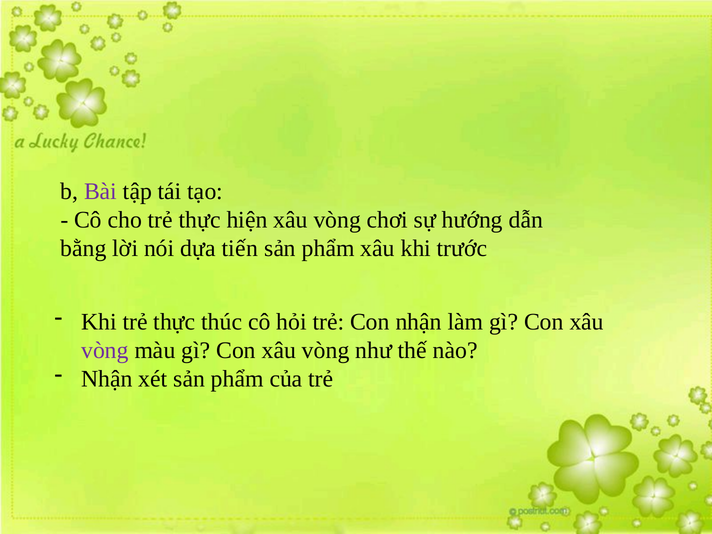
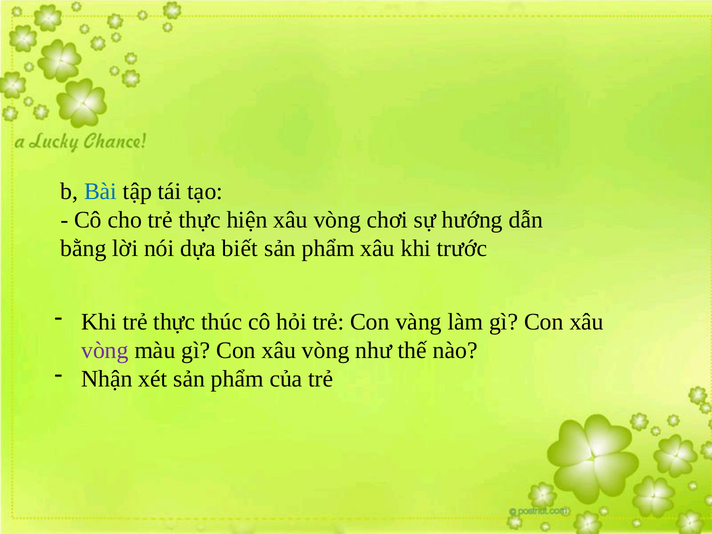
Bài colour: purple -> blue (101, 191)
tiến: tiến -> biết (240, 248)
Con nhận: nhận -> vàng (419, 322)
